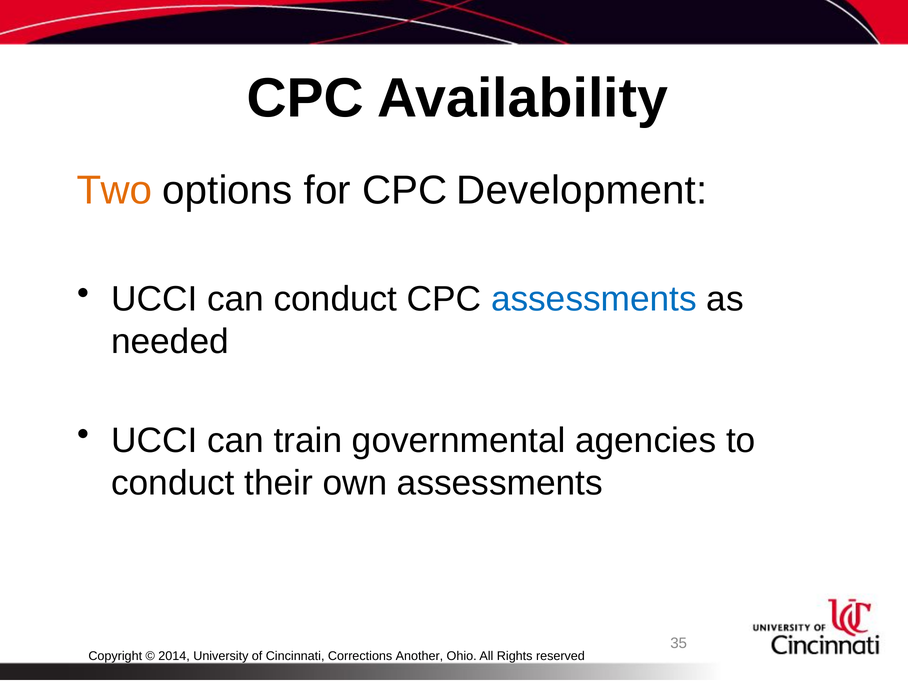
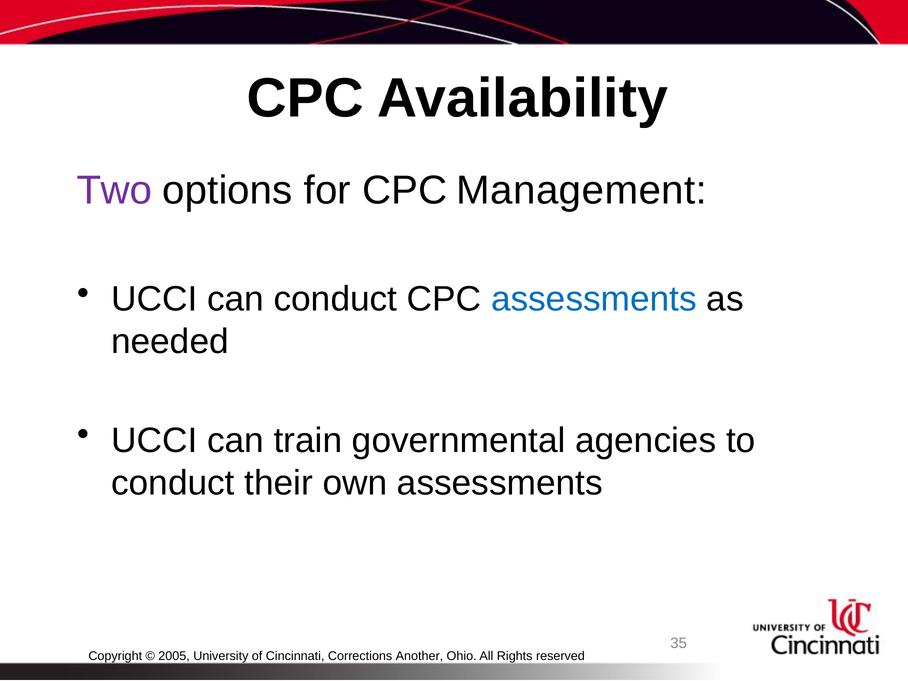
Two colour: orange -> purple (114, 190)
Development: Development -> Management (582, 190)
2014: 2014 -> 2005 (174, 656)
